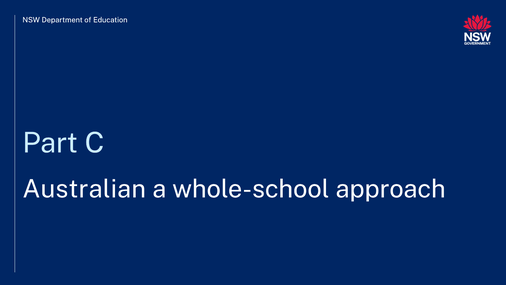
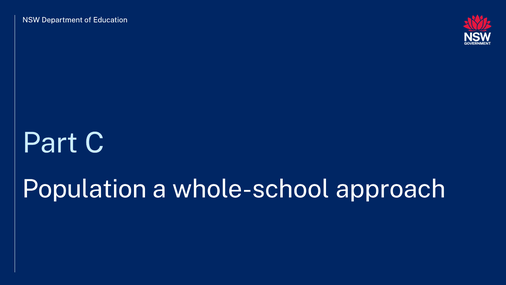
Australian: Australian -> Population (84, 189)
